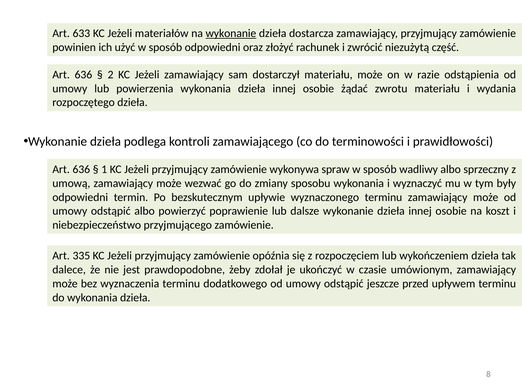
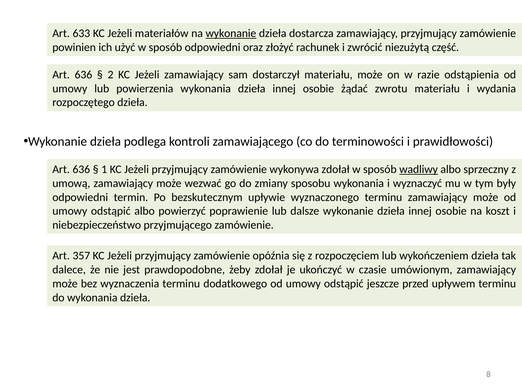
wykonywa spraw: spraw -> zdołał (336, 169)
wadliwy underline: none -> present (419, 169)
335: 335 -> 357 (81, 255)
